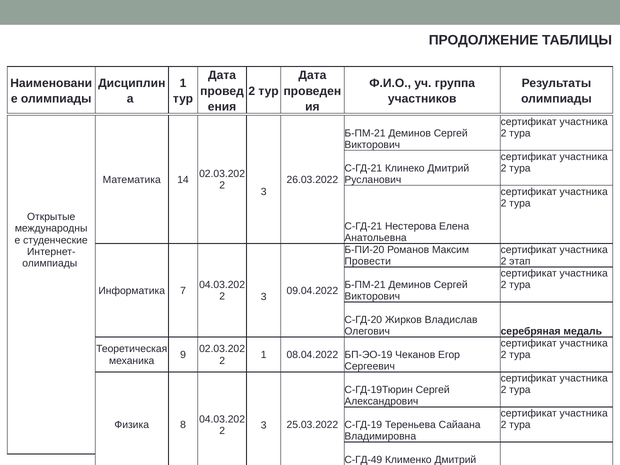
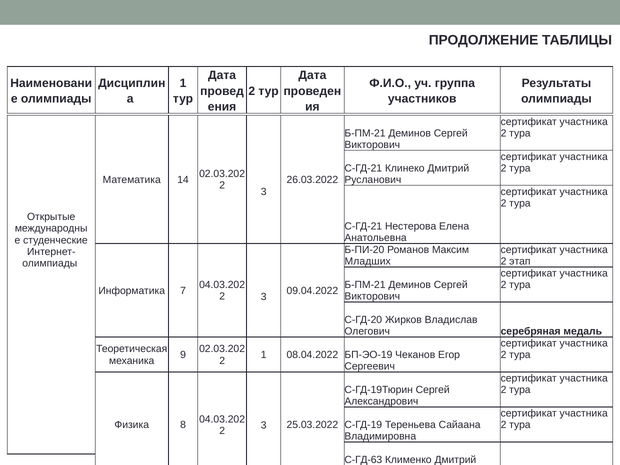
Провести: Провести -> Младших (368, 261)
С-ГД-49: С-ГД-49 -> С-ГД-63 (363, 460)
